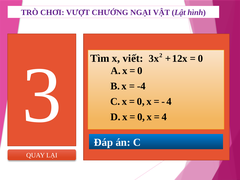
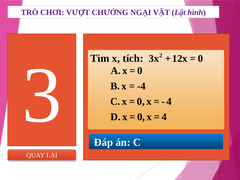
viết: viết -> tích (133, 58)
